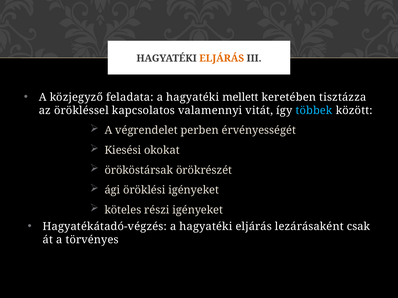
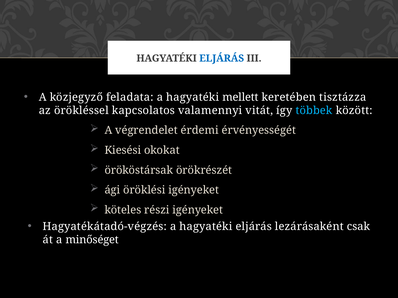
ELJÁRÁS colour: orange -> blue (222, 58)
perben: perben -> érdemi (200, 131)
törvényes: törvényes -> minőséget (92, 240)
